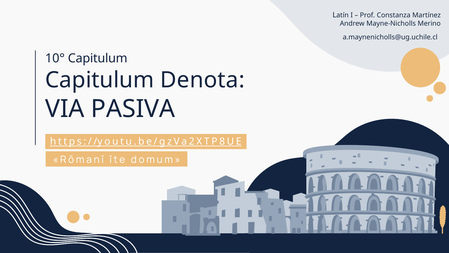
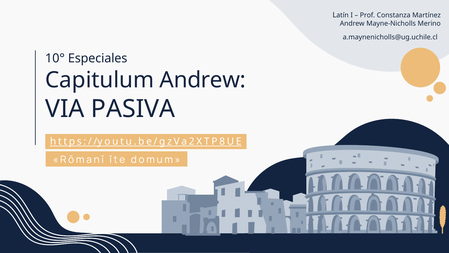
10° Capitulum: Capitulum -> Especiales (98, 58)
Capitulum Denota: Denota -> Andrew (203, 80)
